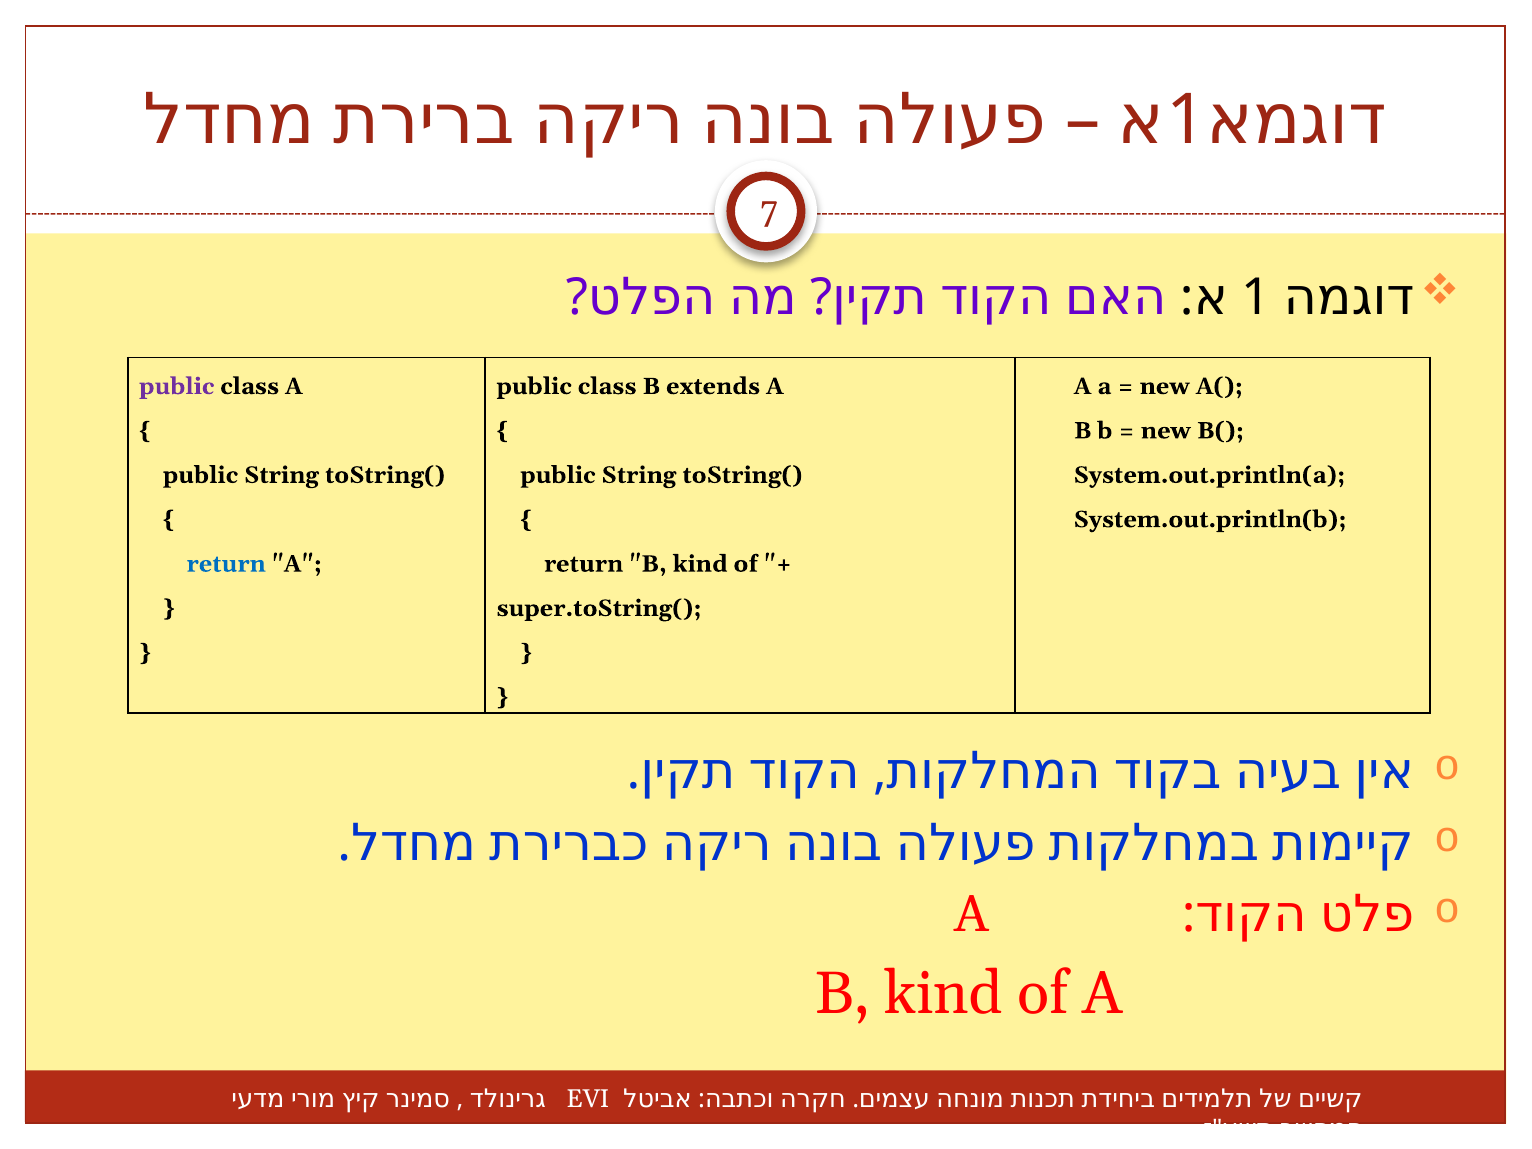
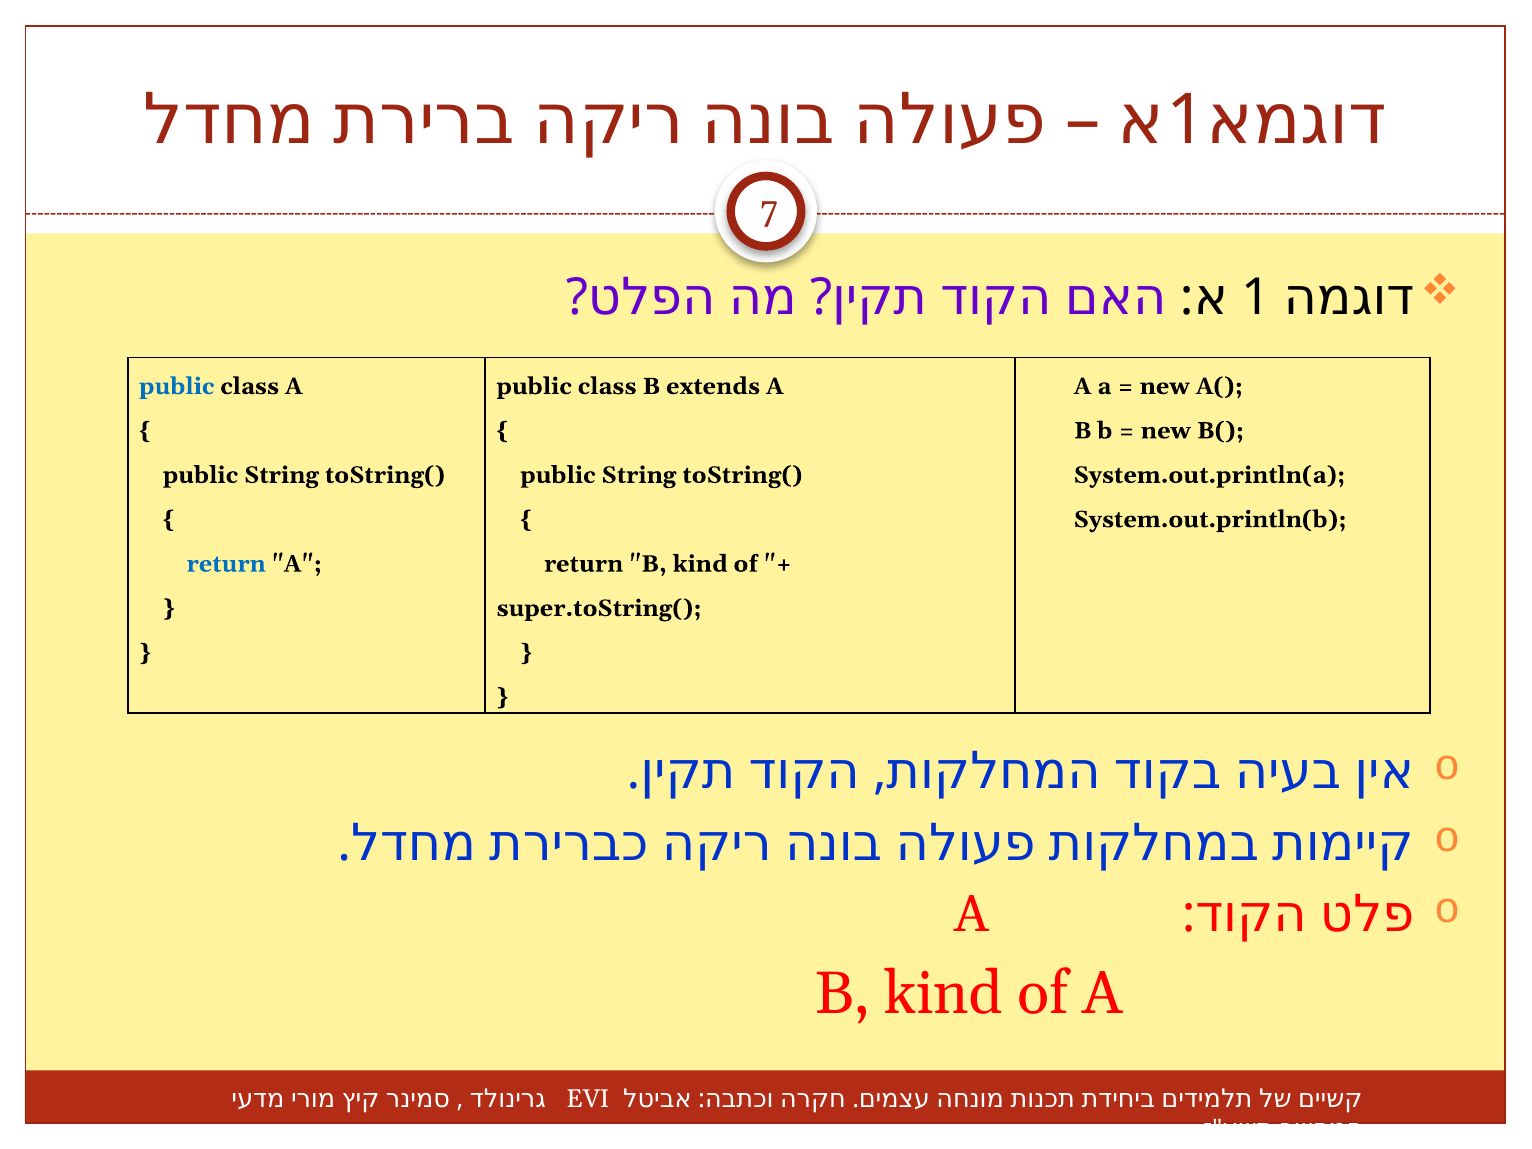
public colour: purple -> blue (177, 386)
